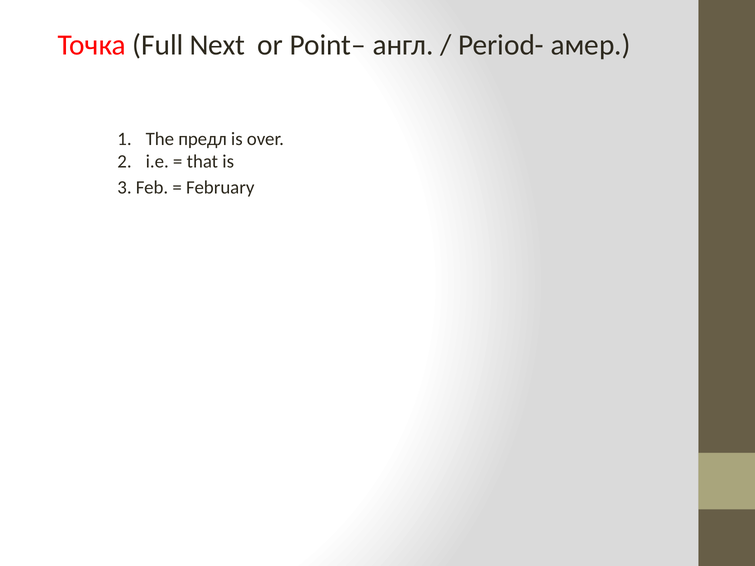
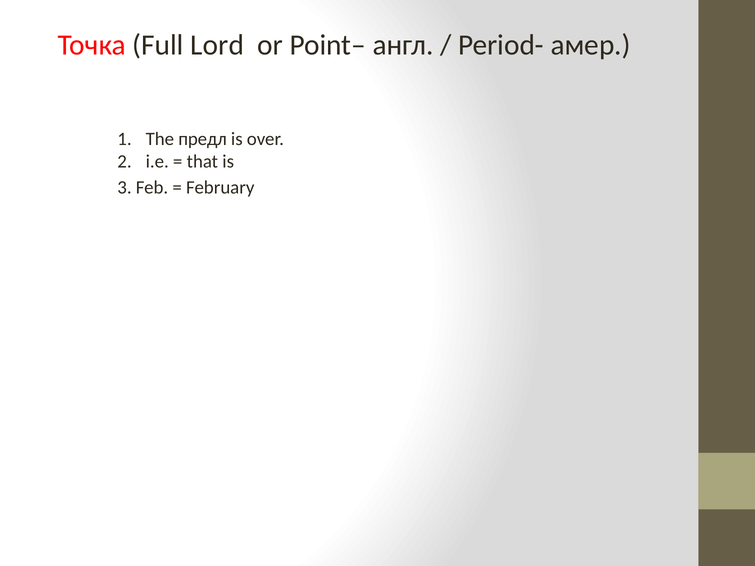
Next: Next -> Lord (217, 45)
